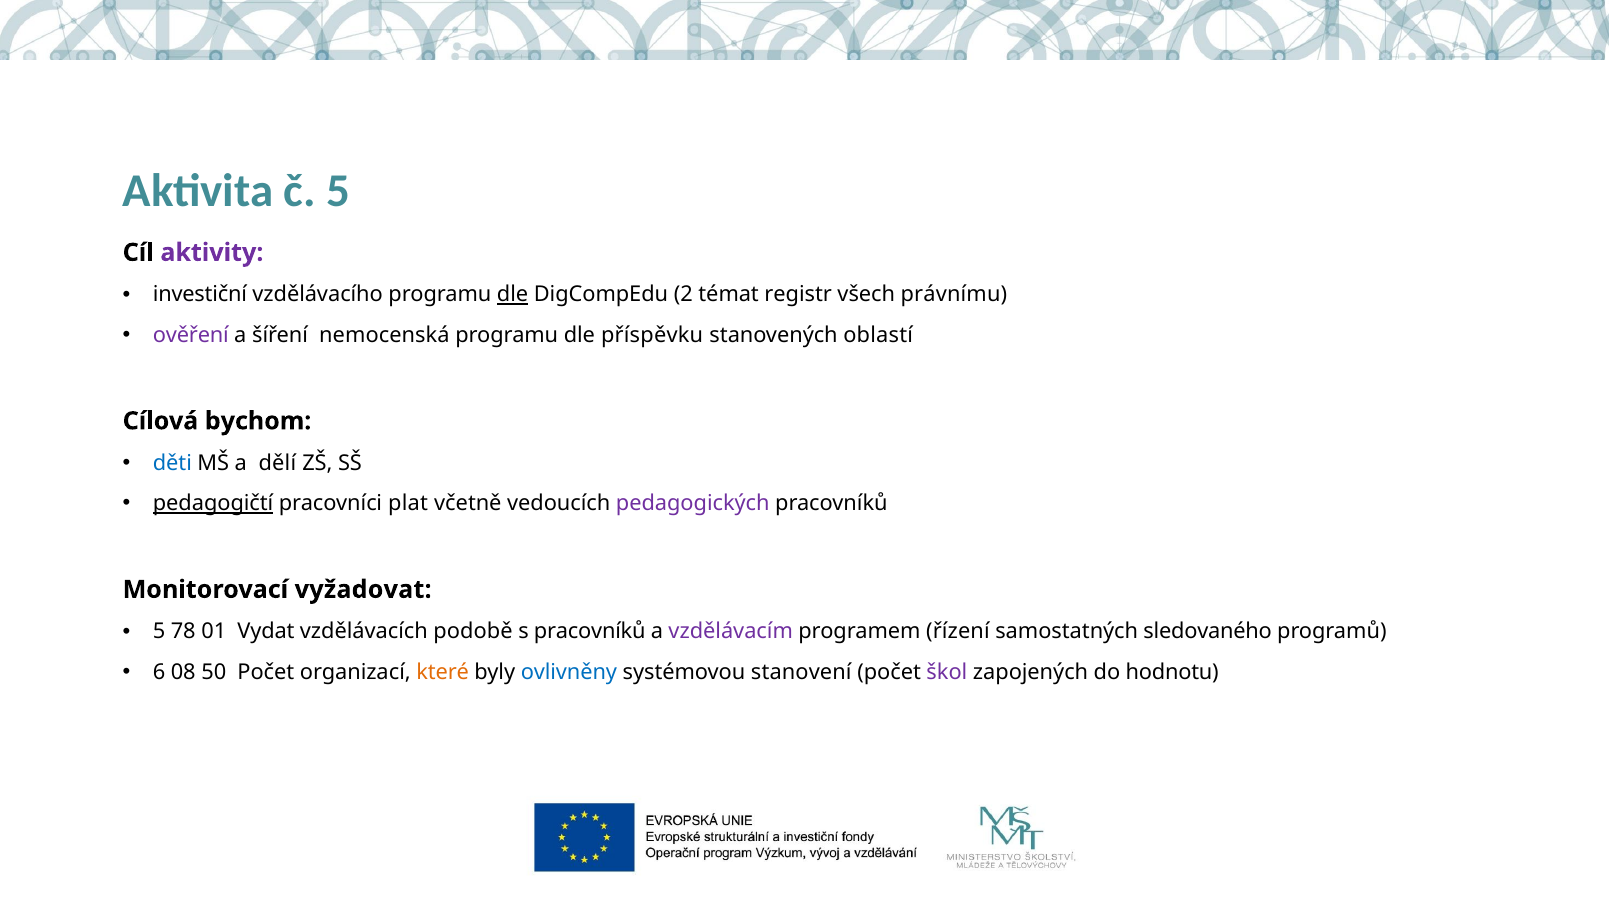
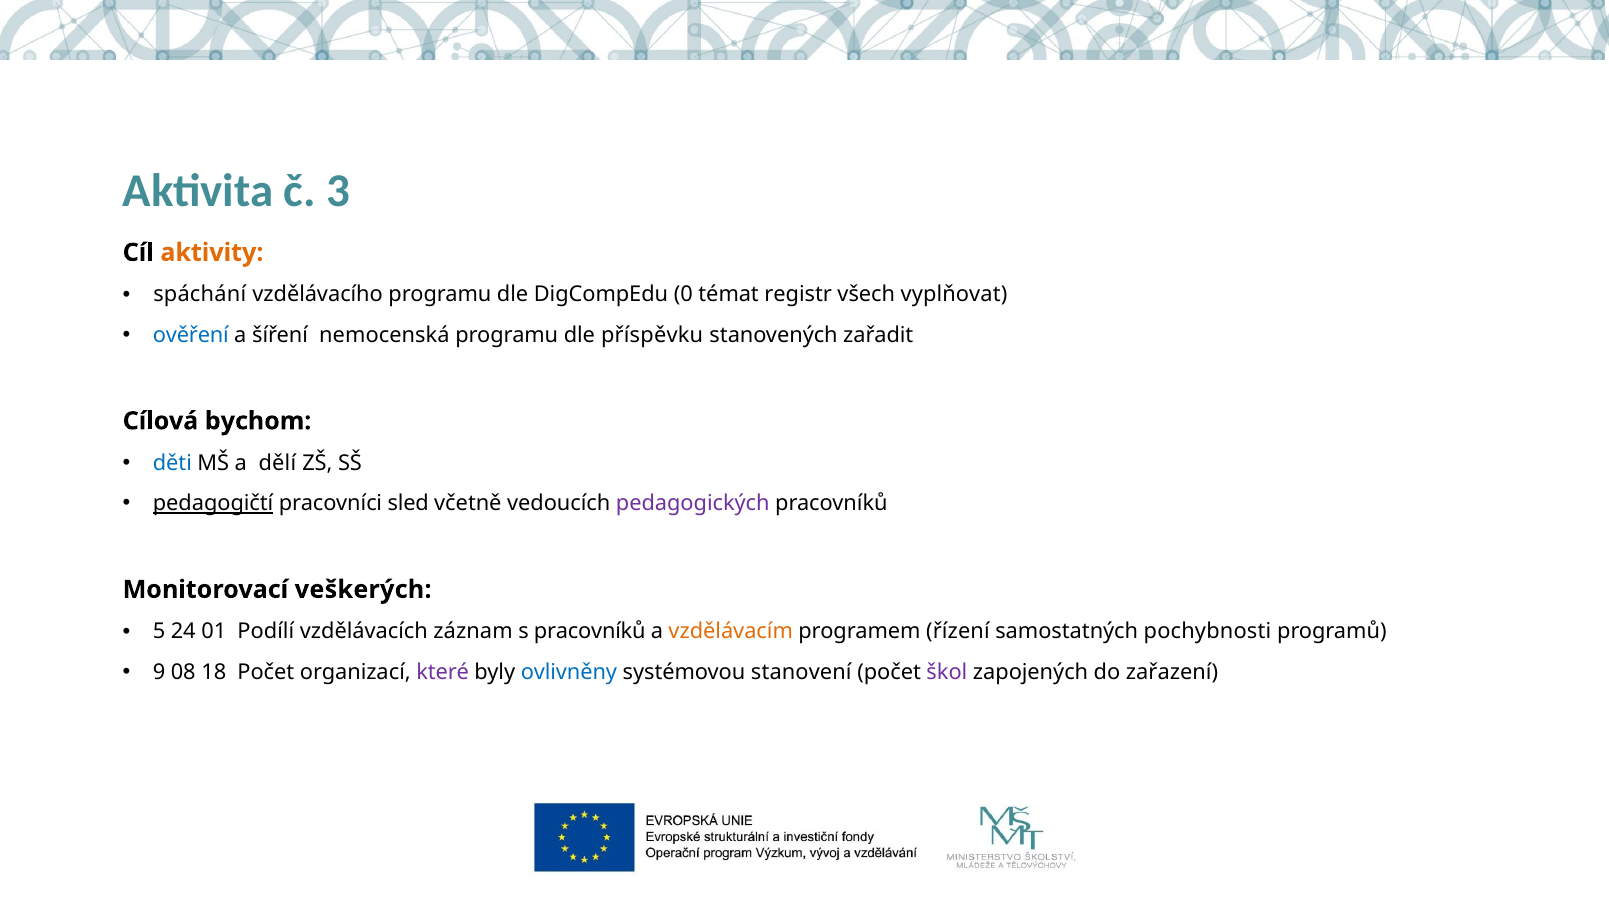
č 5: 5 -> 3 (338, 191)
aktivity colour: purple -> orange (212, 253)
investiční: investiční -> spáchání (200, 295)
dle underline: present -> none (513, 295)
2: 2 -> 0 (683, 295)
právnímu: právnímu -> vyplňovat (954, 295)
ověření colour: purple -> blue (191, 335)
oblastí: oblastí -> zařadit (878, 335)
plat: plat -> sled (408, 504)
vyžadovat: vyžadovat -> veškerých (363, 590)
78: 78 -> 24 (183, 632)
Vydat: Vydat -> Podílí (266, 632)
podobě: podobě -> záznam (473, 632)
vzdělávacím colour: purple -> orange (731, 632)
sledovaného: sledovaného -> pochybnosti (1207, 632)
6: 6 -> 9 (159, 672)
50: 50 -> 18 (214, 672)
které colour: orange -> purple (443, 672)
hodnotu: hodnotu -> zařazení (1172, 672)
